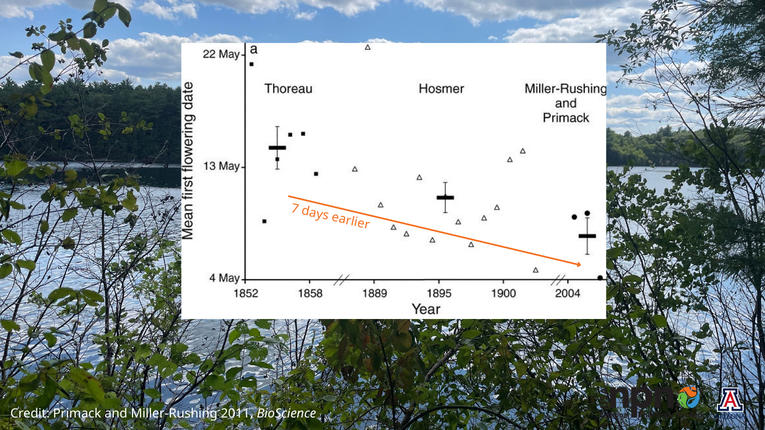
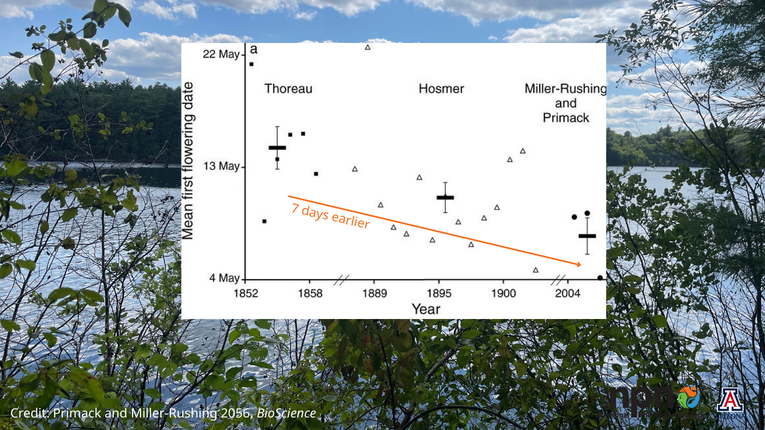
2011: 2011 -> 2056 (237, 414)
